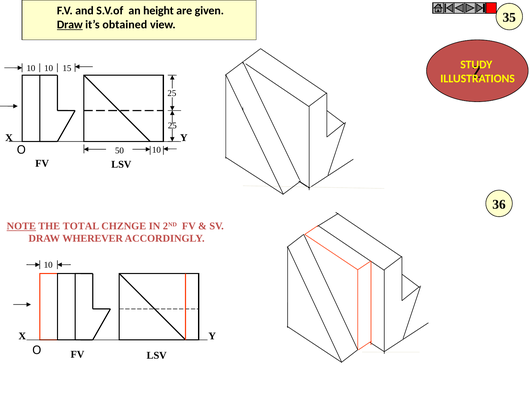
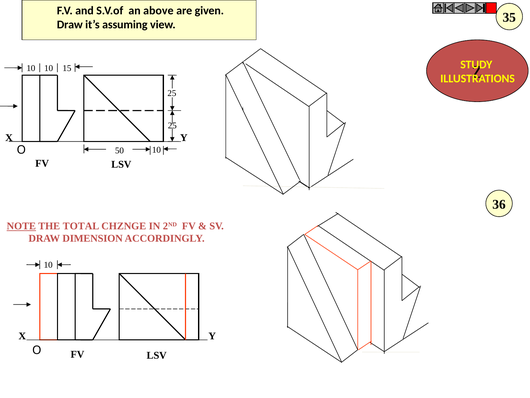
height: height -> above (158, 10)
Draw underline: present -> none (70, 25)
obtained: obtained -> assuming (125, 25)
WHEREVER: WHEREVER -> DIMENSION (93, 238)
